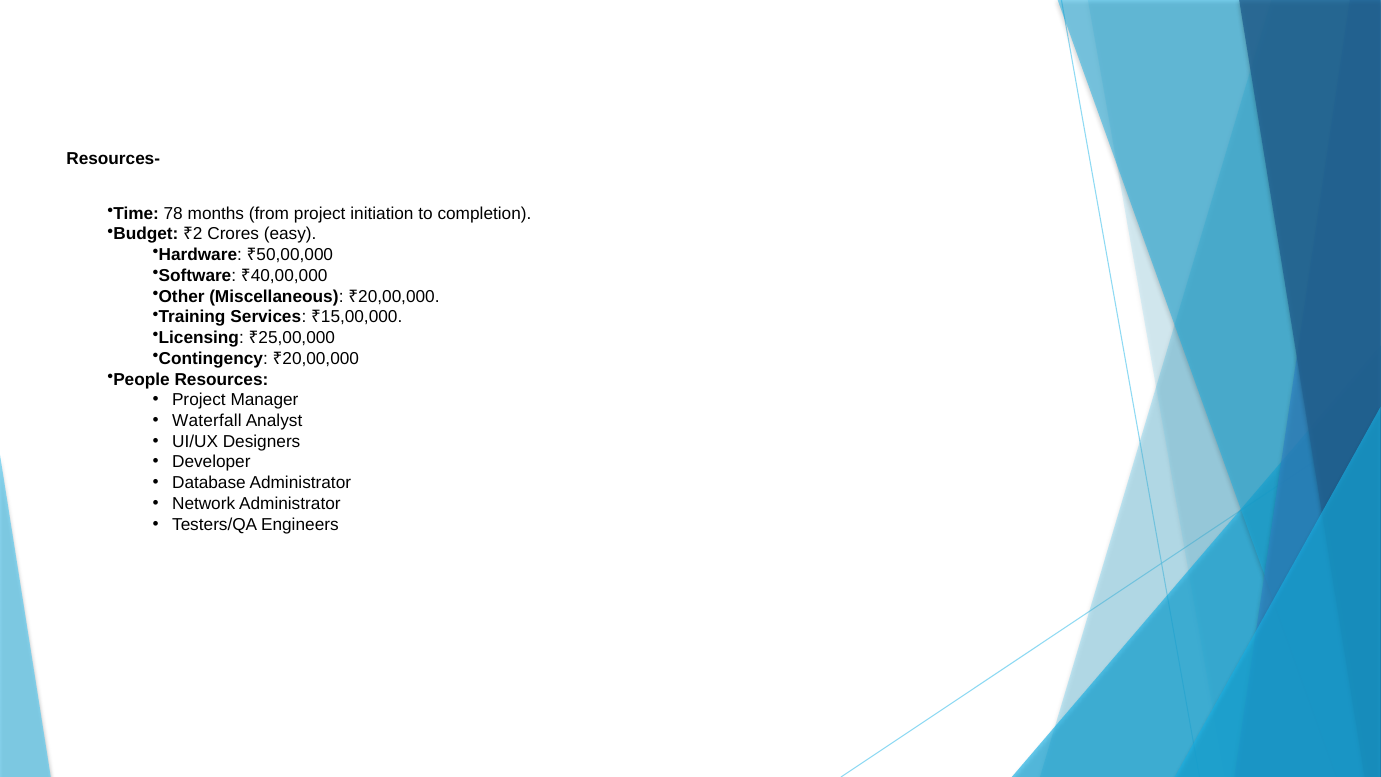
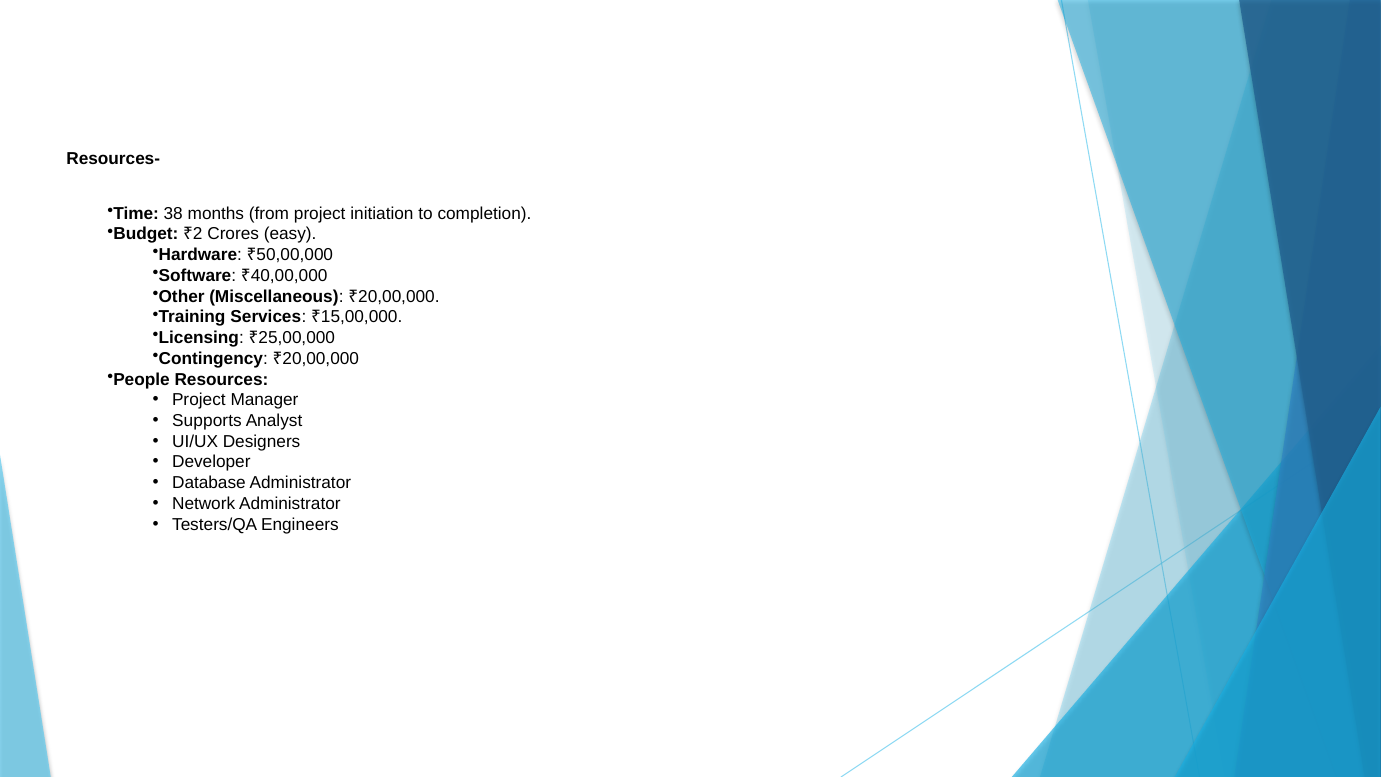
78: 78 -> 38 (173, 214)
Waterfall: Waterfall -> Supports (207, 421)
